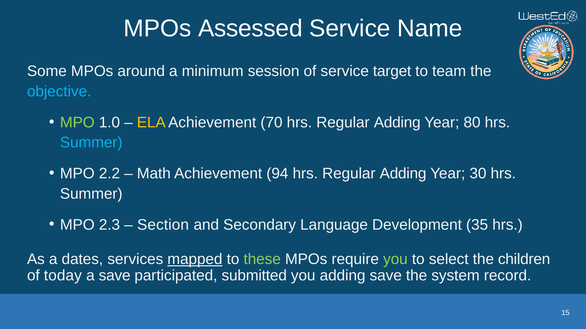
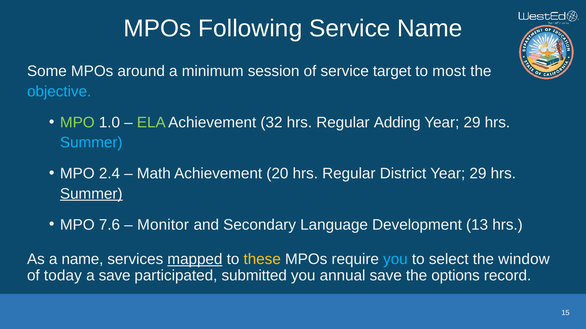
Assessed: Assessed -> Following (250, 29)
team: team -> most (449, 71)
ELA colour: yellow -> light green (151, 123)
70: 70 -> 32 (272, 123)
80: 80 -> 29 (472, 123)
2.2: 2.2 -> 2.4 (109, 174)
94: 94 -> 20 (277, 174)
Adding: Adding -> District (403, 174)
30: 30 -> 29 (478, 174)
Summer underline: none -> present (91, 194)
2.3: 2.3 -> 7.6 (109, 225)
Section: Section -> Monitor (163, 225)
35: 35 -> 13 (477, 225)
a dates: dates -> name (82, 260)
these colour: light green -> yellow (262, 260)
you colour: light green -> light blue (395, 260)
children: children -> window (524, 260)
you adding: adding -> annual (343, 276)
system: system -> options (456, 276)
